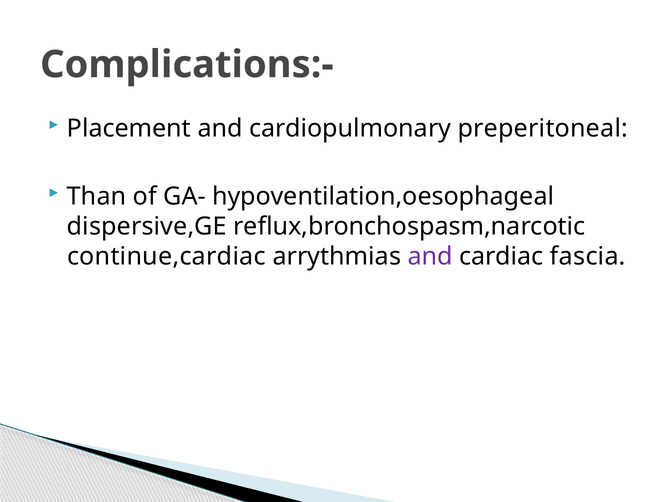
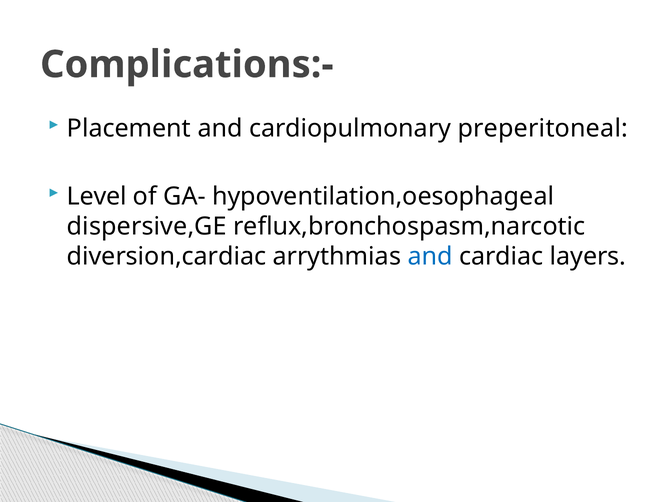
Than: Than -> Level (97, 196)
continue,cardiac: continue,cardiac -> diversion,cardiac (167, 257)
and colour: purple -> blue (430, 257)
fascia: fascia -> layers (588, 257)
